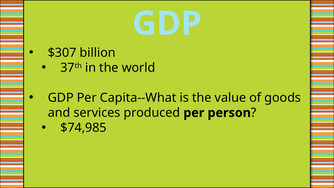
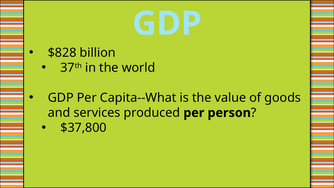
$307: $307 -> $828 (62, 53)
$74,985: $74,985 -> $37,800 (84, 128)
